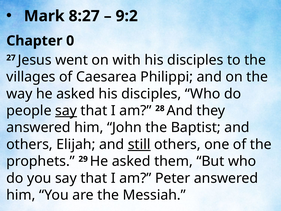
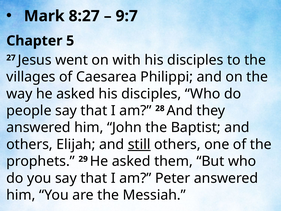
9:2: 9:2 -> 9:7 (127, 16)
0: 0 -> 5 (70, 41)
say underline: present -> none (66, 111)
